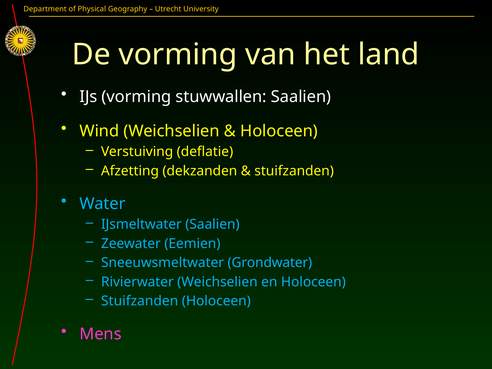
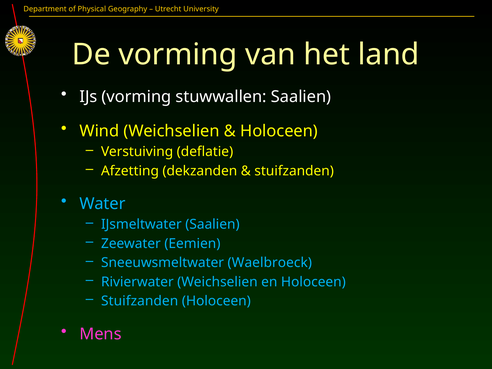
Grondwater: Grondwater -> Waelbroeck (270, 263)
